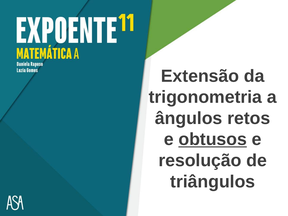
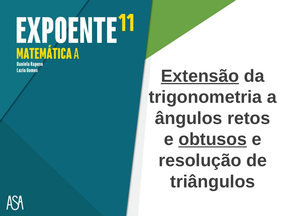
Extensão underline: none -> present (200, 76)
